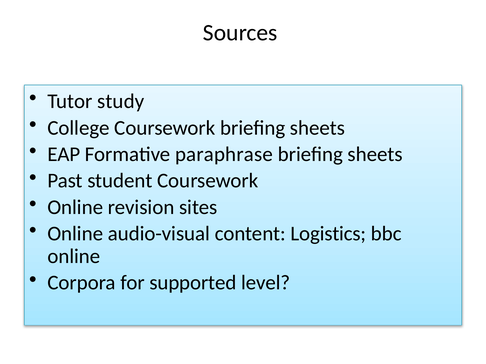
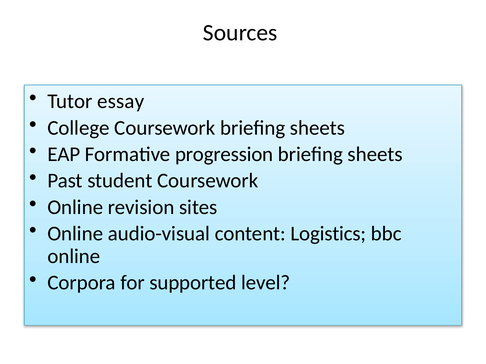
study: study -> essay (121, 102)
paraphrase: paraphrase -> progression (224, 155)
